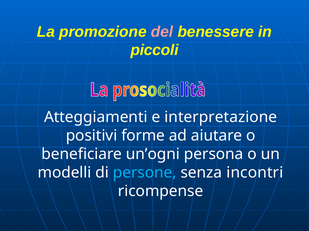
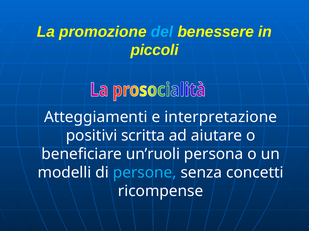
del colour: pink -> light blue (162, 32)
forme: forme -> scritta (143, 136)
un’ogni: un’ogni -> un’ruoli (153, 155)
incontri: incontri -> concetti (255, 173)
